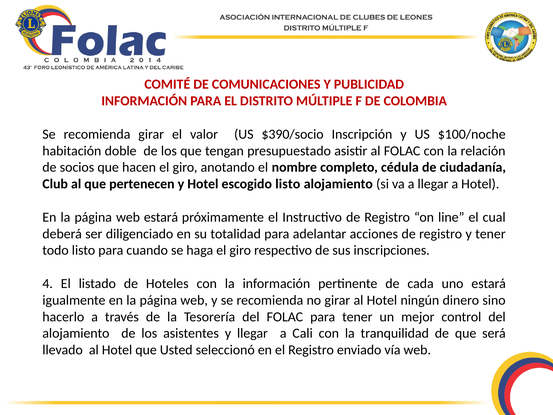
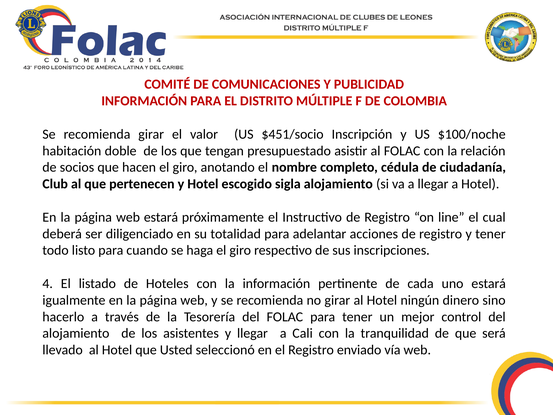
$390/socio: $390/socio -> $451/socio (293, 134)
escogido listo: listo -> sigla (288, 184)
